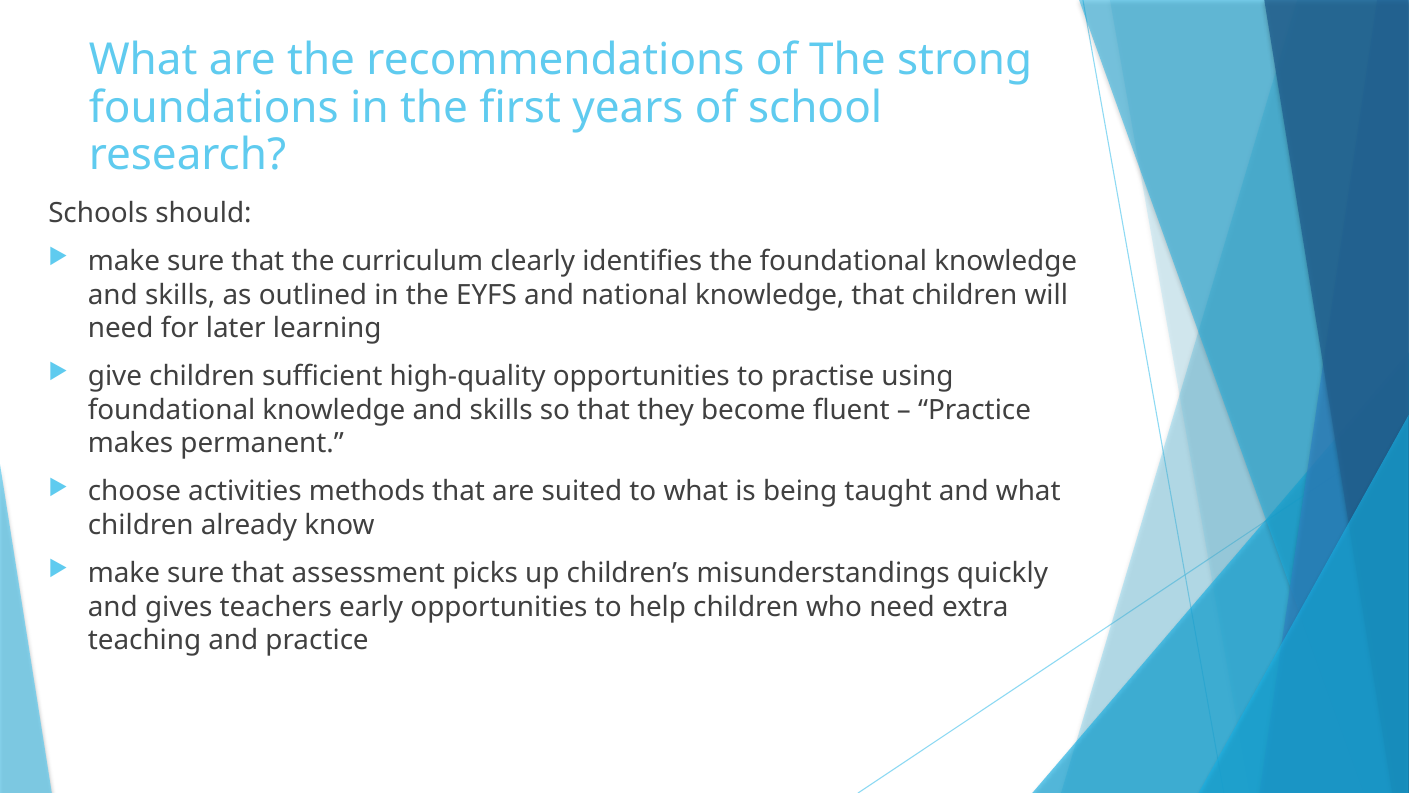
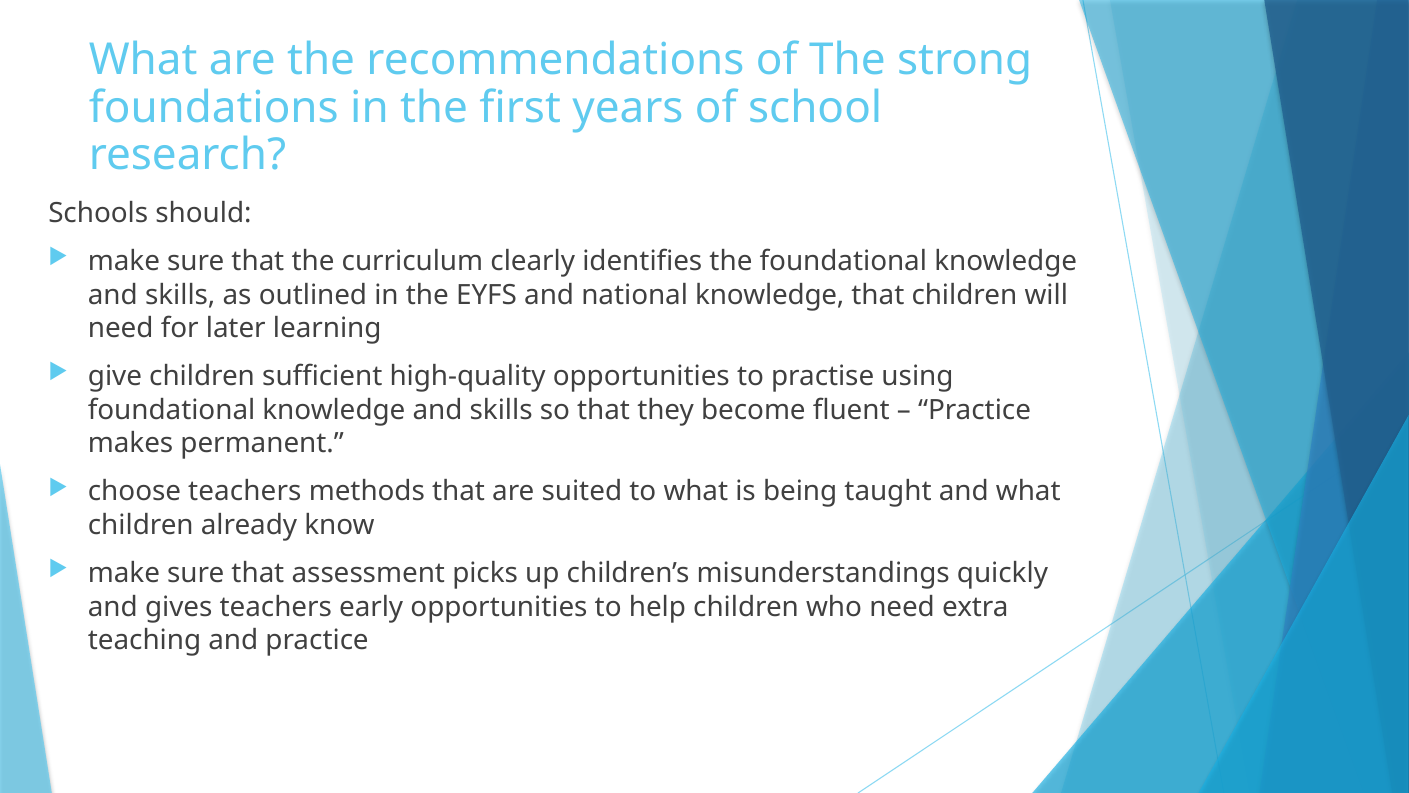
choose activities: activities -> teachers (245, 491)
